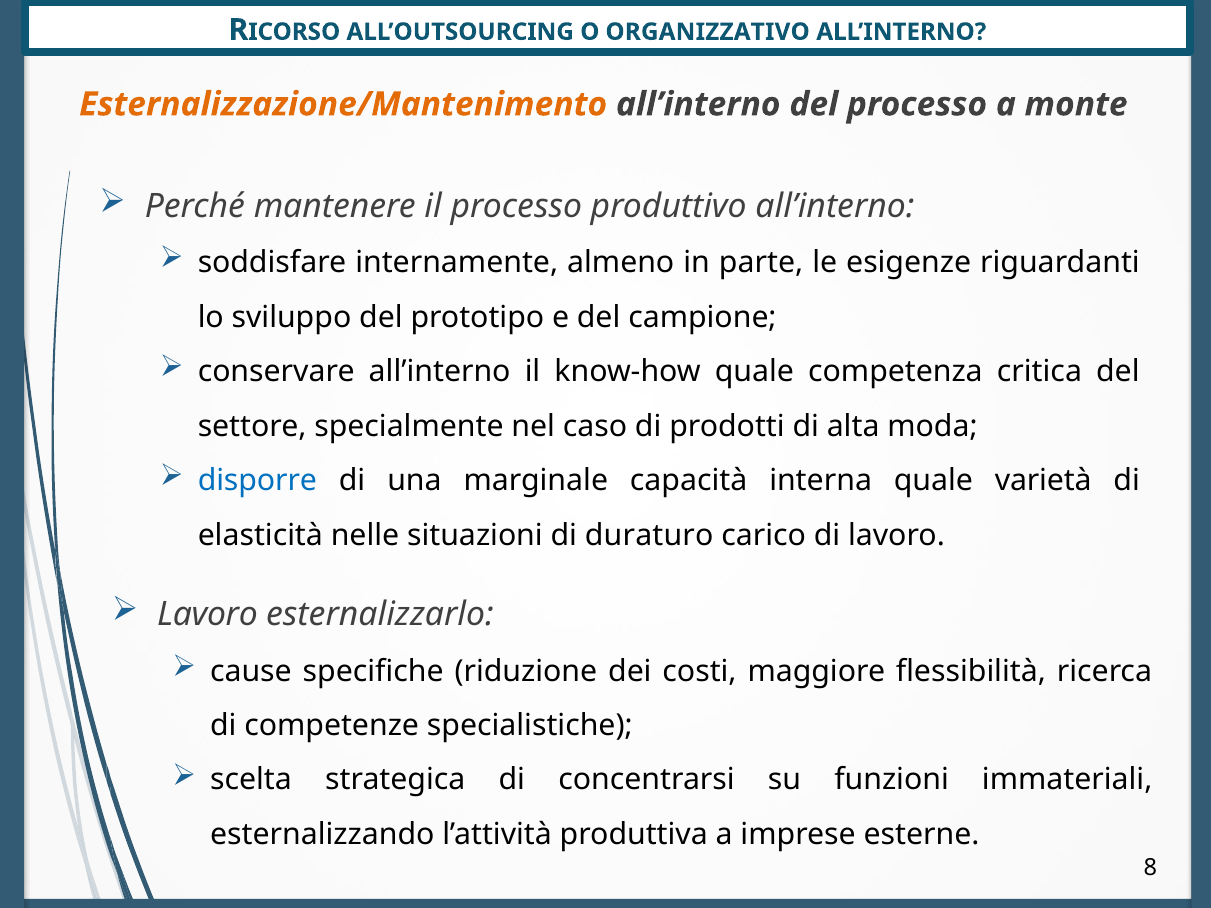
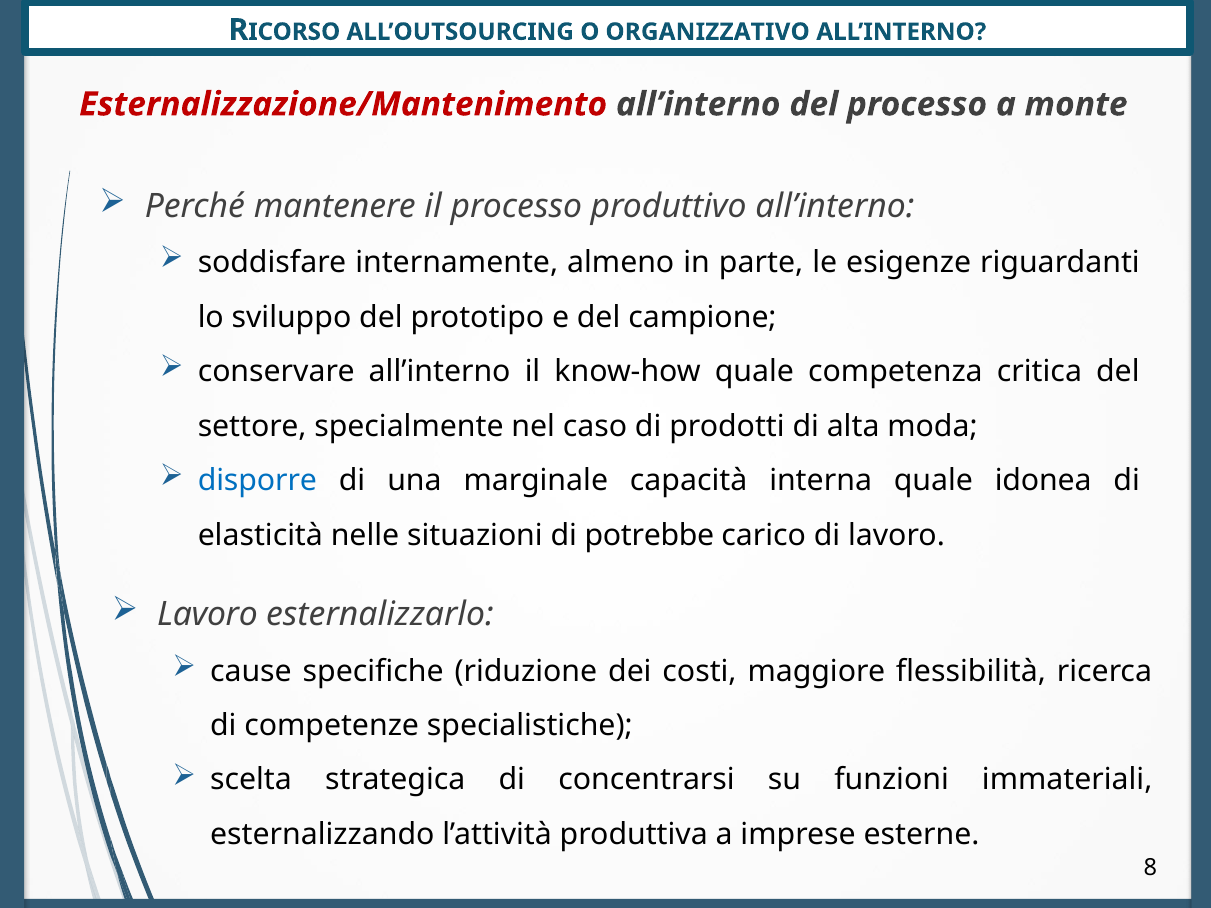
Esternalizzazione/Mantenimento colour: orange -> red (343, 104)
varietà: varietà -> idonea (1043, 481)
duraturo: duraturo -> potrebbe (649, 535)
